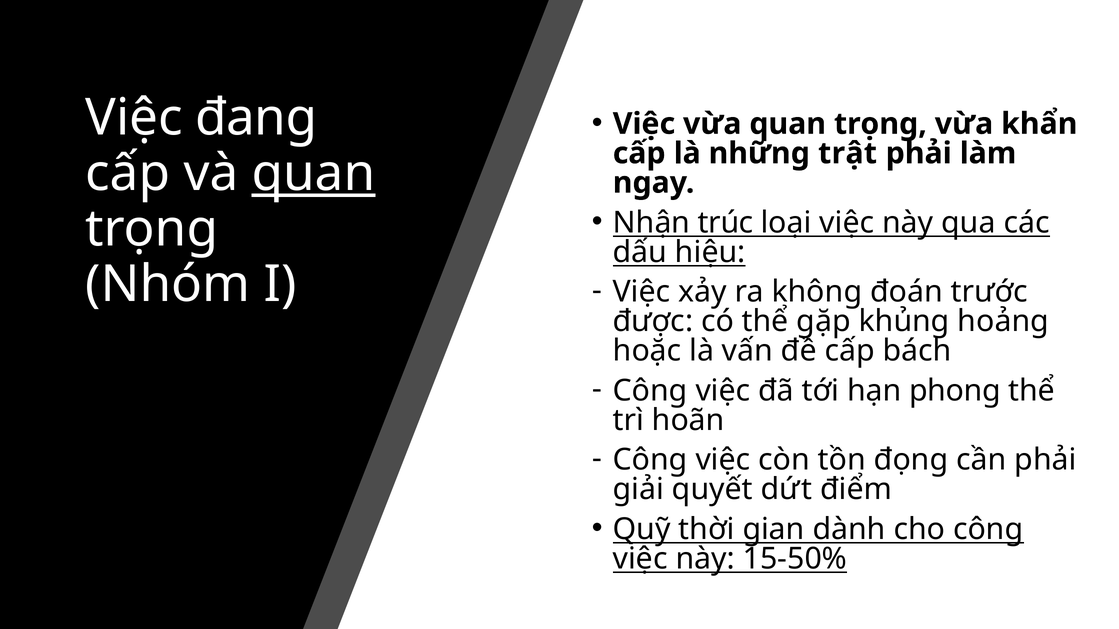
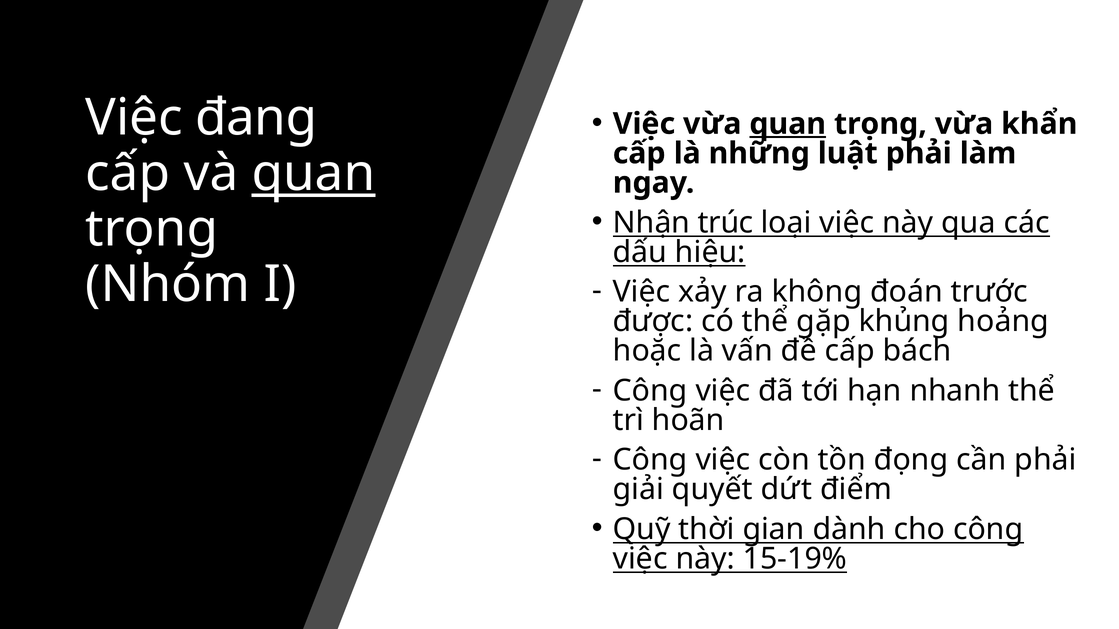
quan underline: none -> present (788, 124)
trật: trật -> luật (848, 153)
phong: phong -> nhanh (955, 391)
15-50%: 15-50% -> 15-19% (795, 559)
